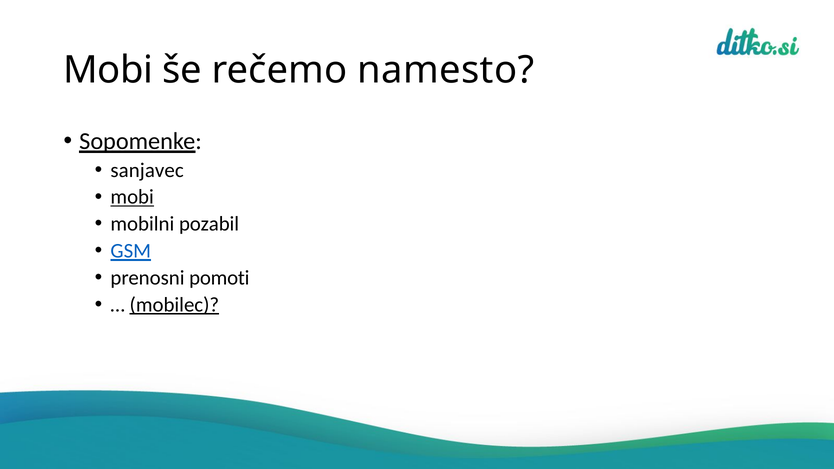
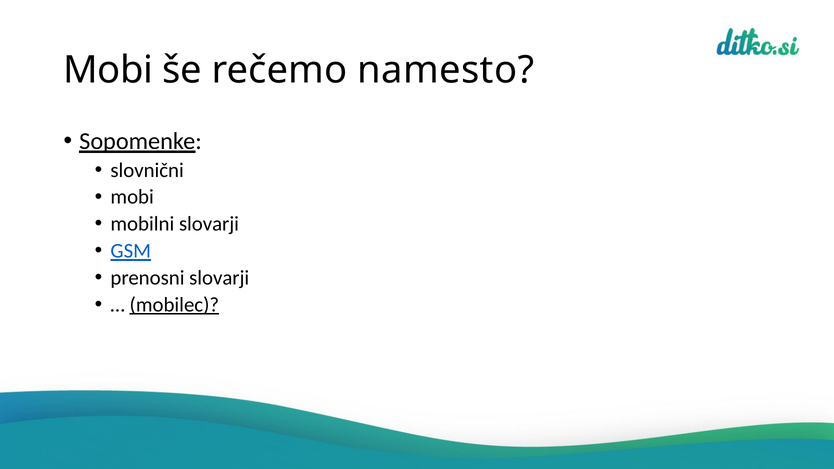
sanjavec: sanjavec -> slovnični (147, 170)
mobi underline: present -> none (132, 197)
mobilni pozabil: pozabil -> slovarji (209, 224)
prenosni pomoti: pomoti -> slovarji (219, 278)
